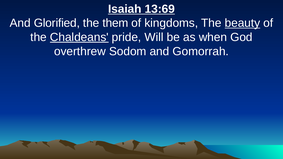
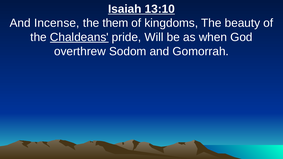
13:69: 13:69 -> 13:10 (160, 9)
Glorified: Glorified -> Incense (57, 23)
beauty underline: present -> none (242, 23)
